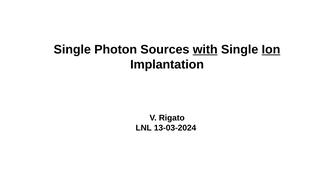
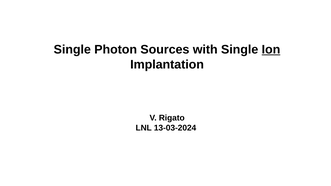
with underline: present -> none (205, 50)
